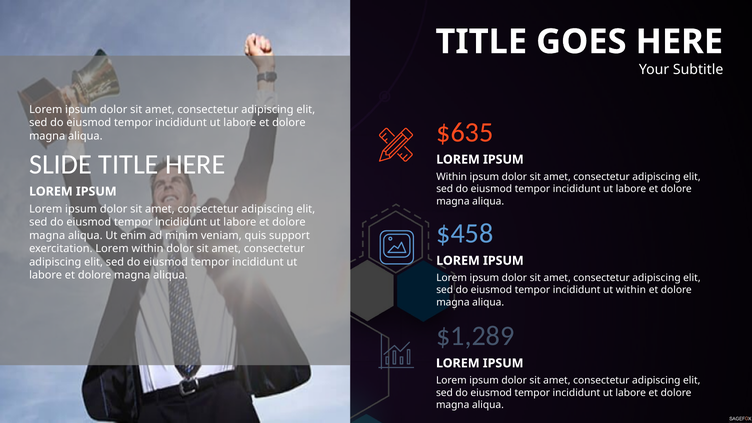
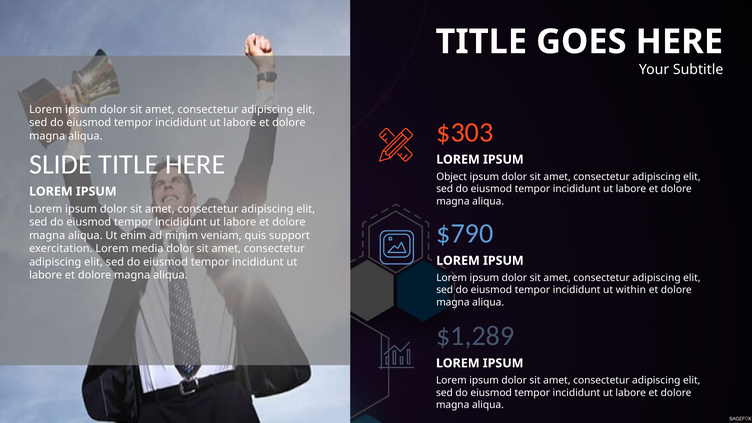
$635: $635 -> $303 (465, 132)
Within: Within -> Object (452, 177)
$458: $458 -> $790 (465, 234)
Lorem within: within -> media (148, 249)
